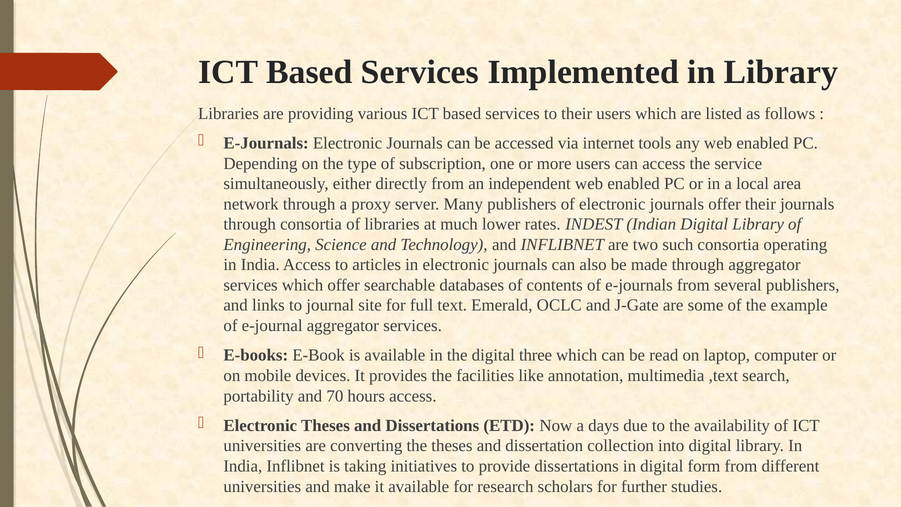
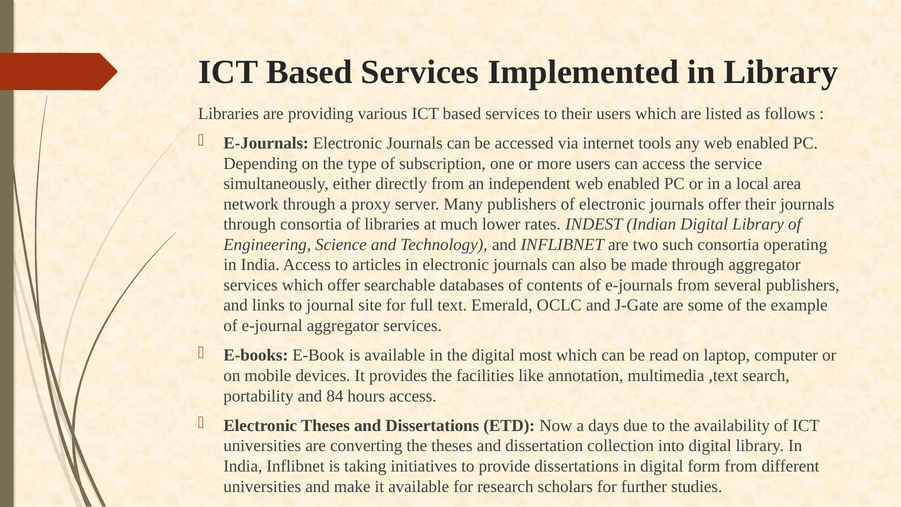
three: three -> most (535, 355)
70: 70 -> 84 (335, 396)
